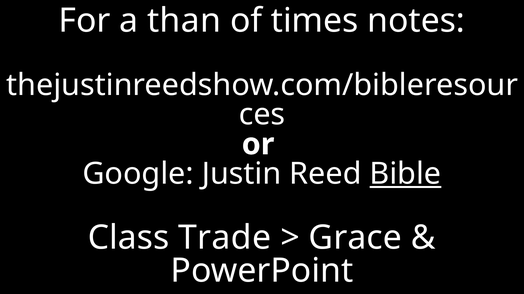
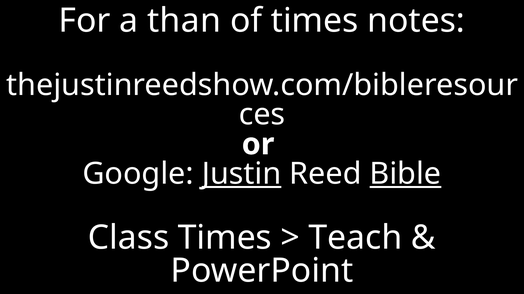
Justin underline: none -> present (242, 174)
Class Trade: Trade -> Times (225, 238)
Grace: Grace -> Teach (355, 238)
